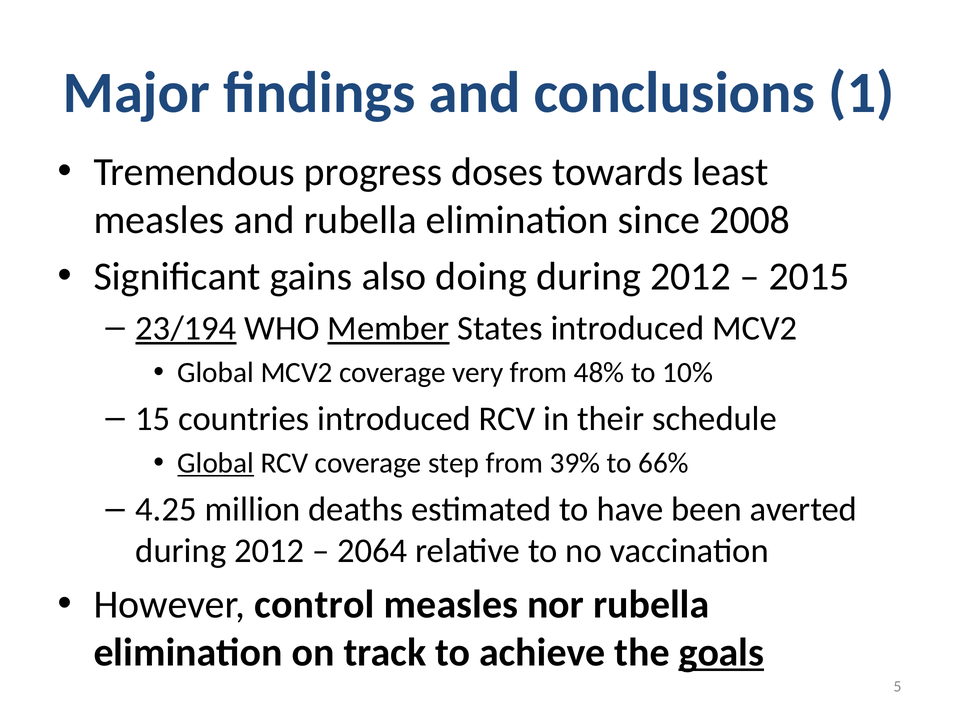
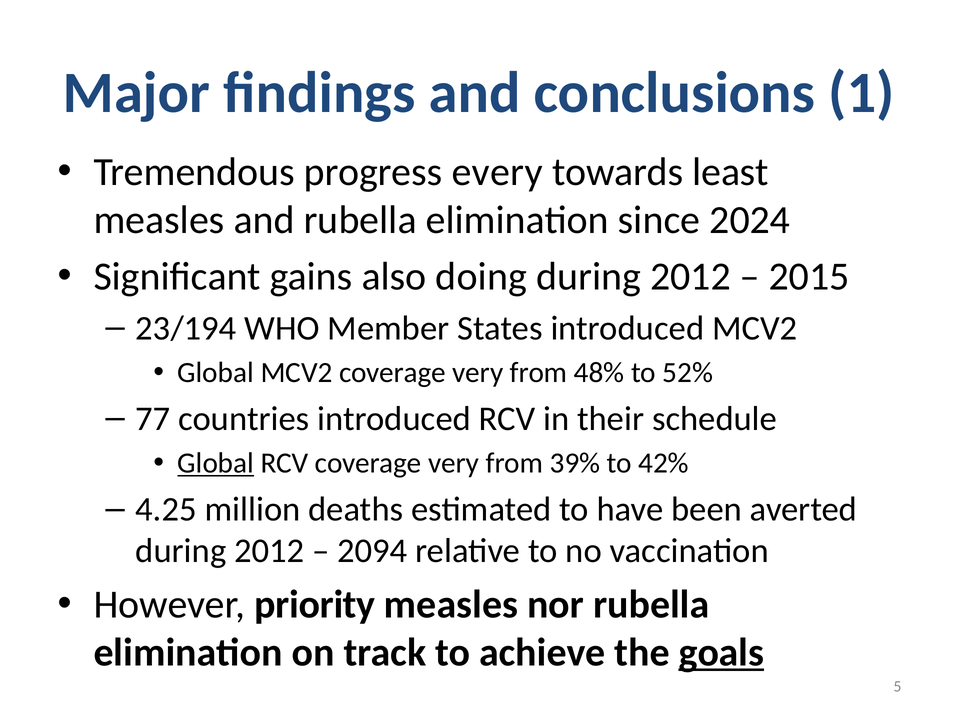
doses: doses -> every (497, 172)
2008: 2008 -> 2024 (750, 220)
23/194 underline: present -> none (186, 328)
Member underline: present -> none (388, 328)
10%: 10% -> 52% (688, 373)
15: 15 -> 77 (153, 419)
RCV coverage step: step -> very (454, 463)
66%: 66% -> 42% (664, 463)
2064: 2064 -> 2094 (372, 551)
control: control -> priority (315, 605)
